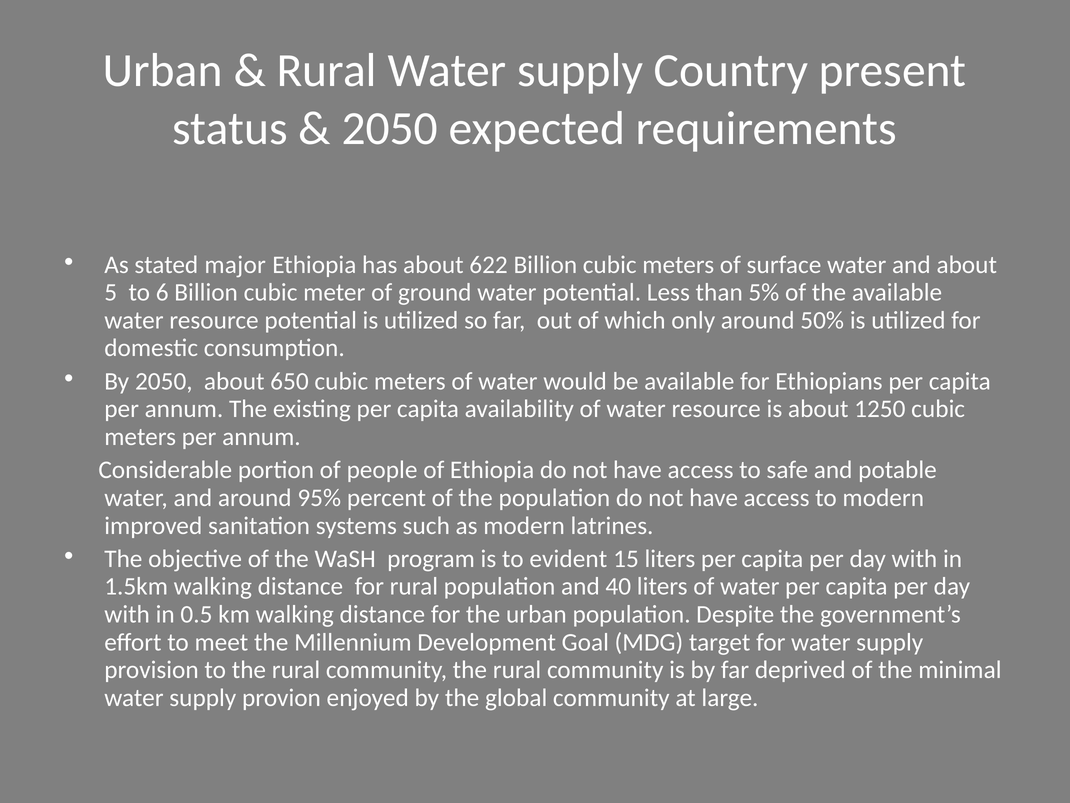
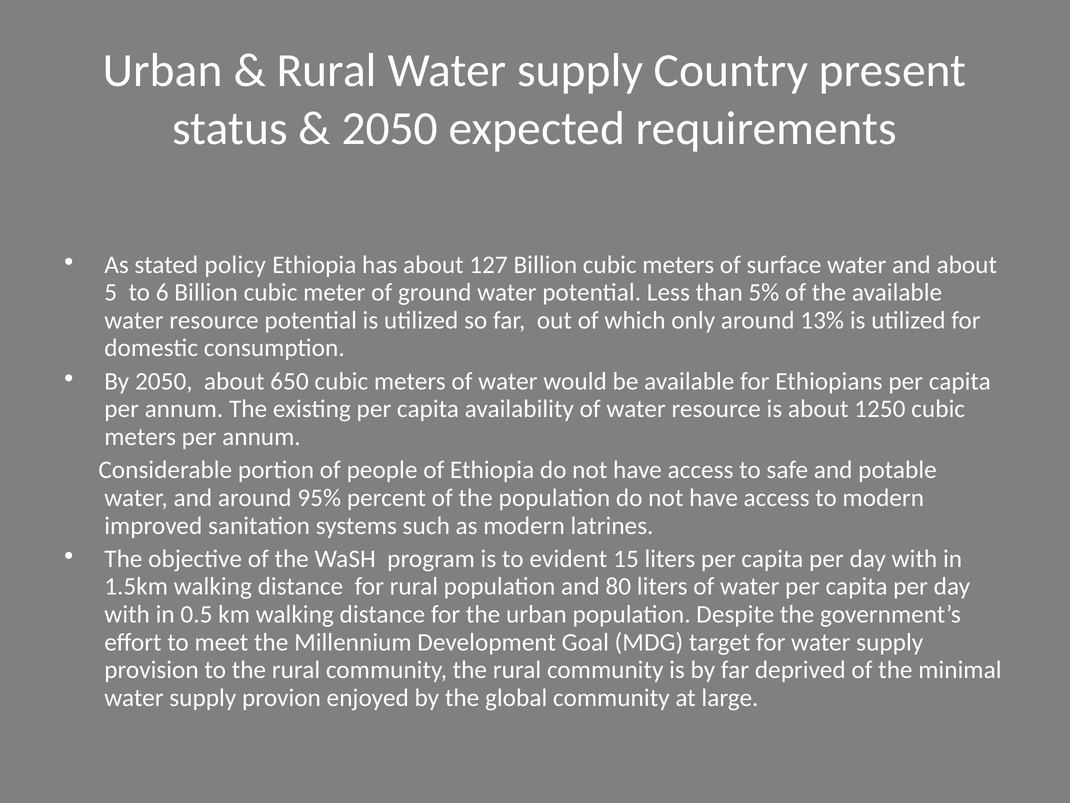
major: major -> policy (235, 265)
622: 622 -> 127 (489, 265)
50%: 50% -> 13% (822, 320)
40: 40 -> 80 (618, 586)
